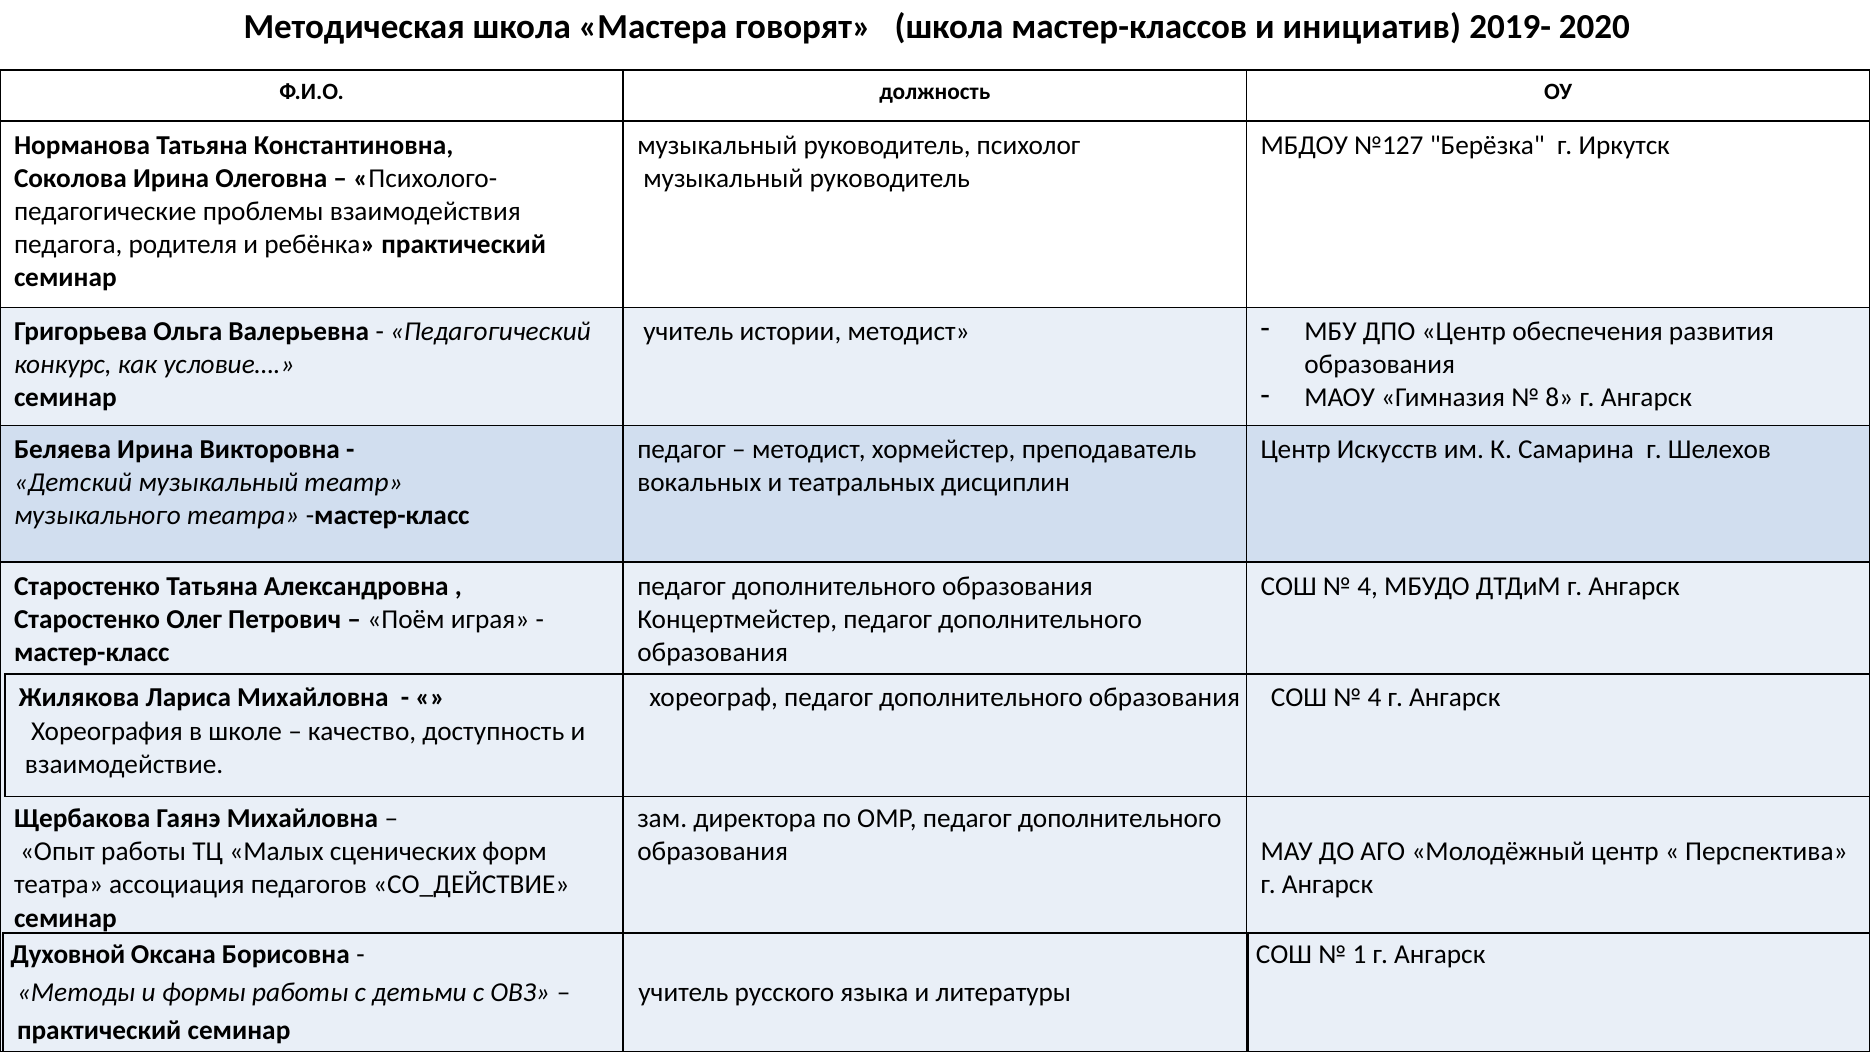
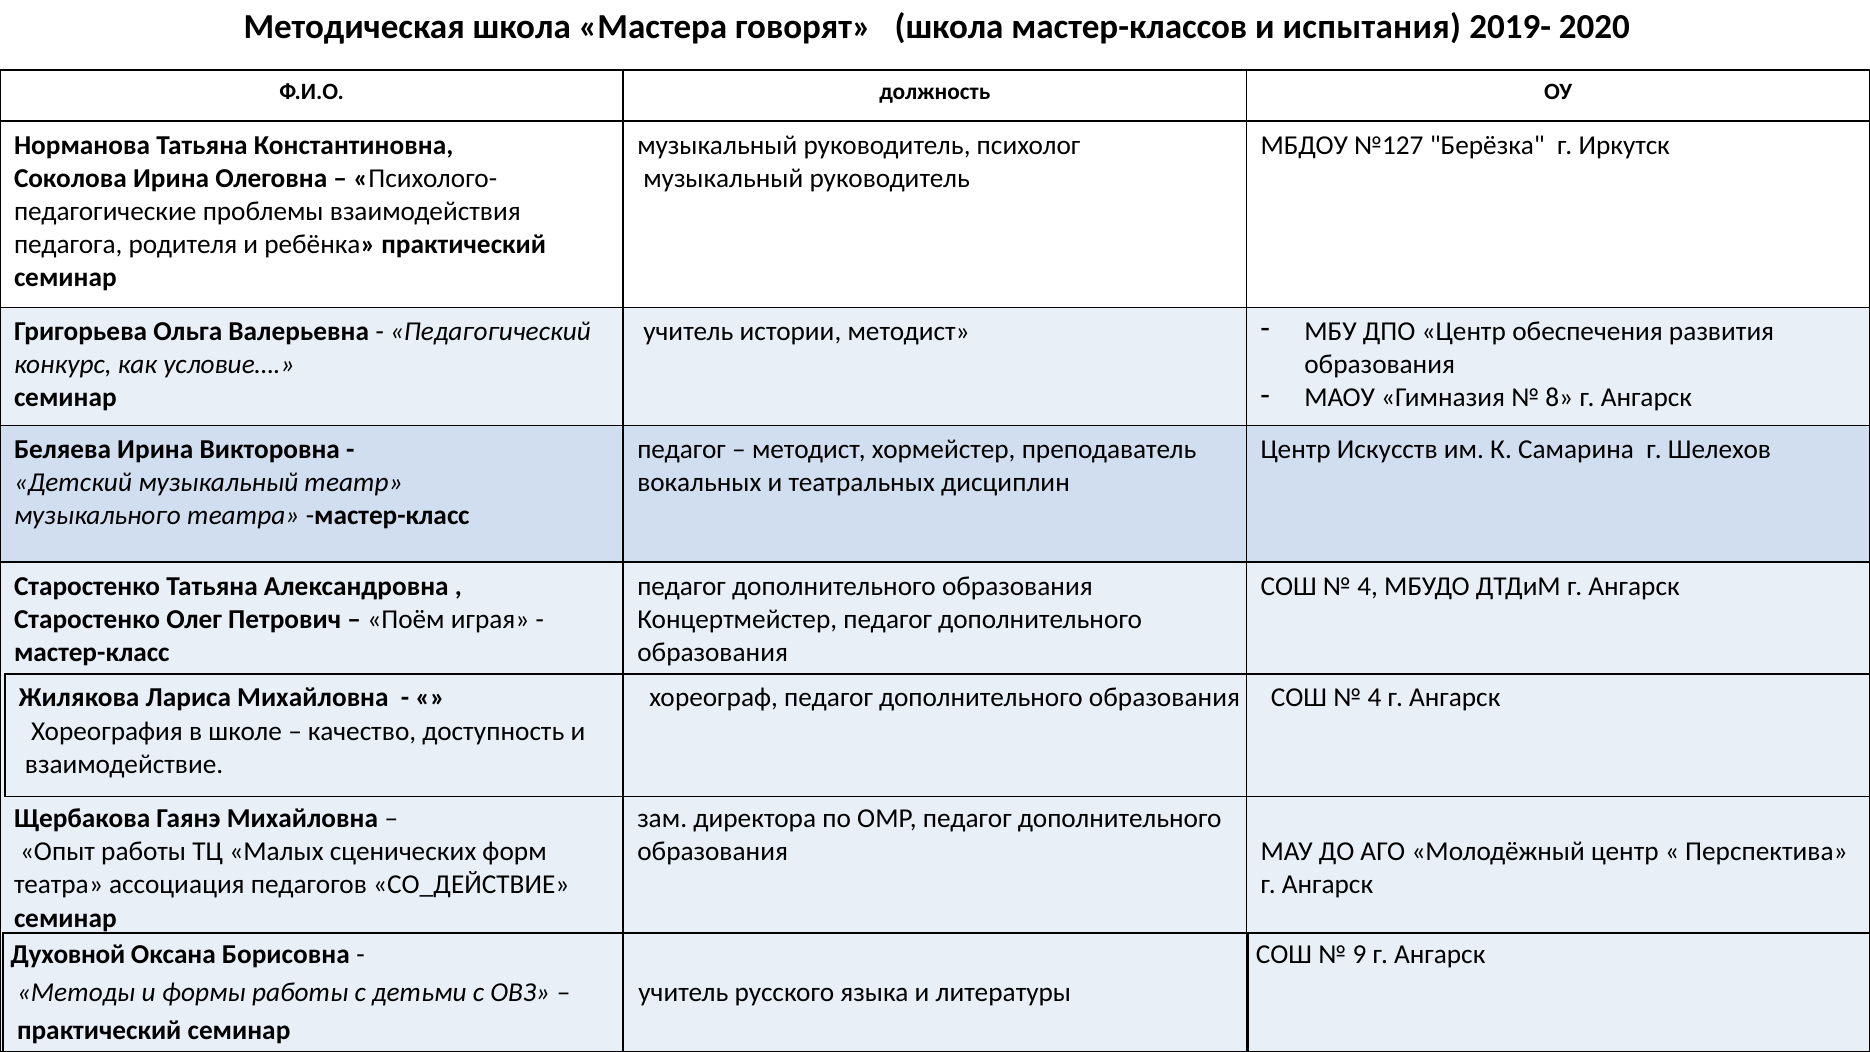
инициатив: инициатив -> испытания (1372, 27)
1: 1 -> 9 (1360, 955)
